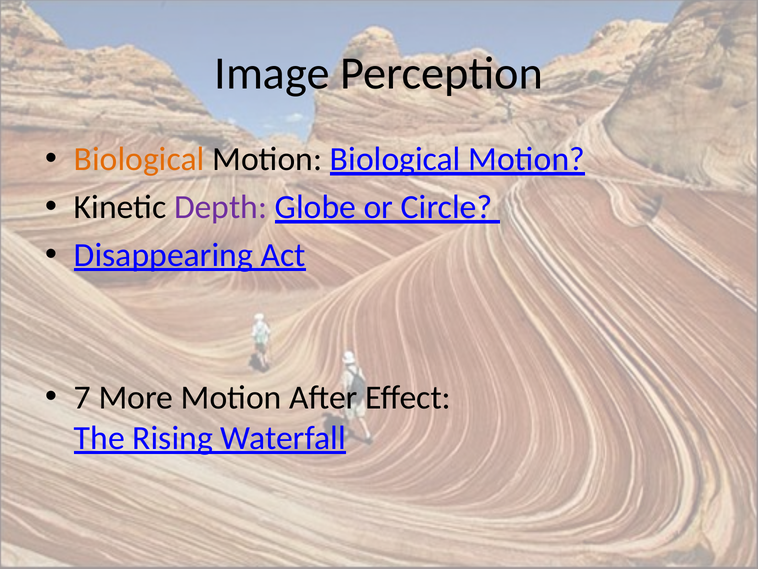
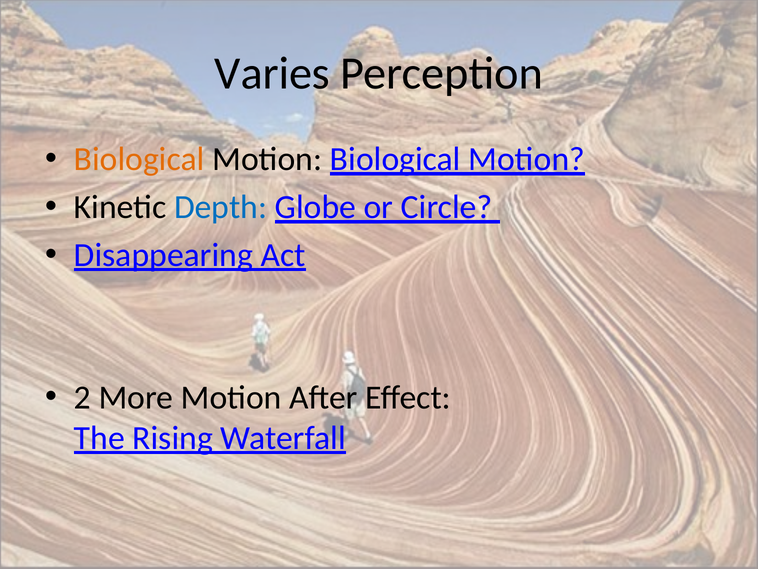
Image: Image -> Varies (272, 73)
Depth colour: purple -> blue (221, 207)
7: 7 -> 2 (82, 397)
